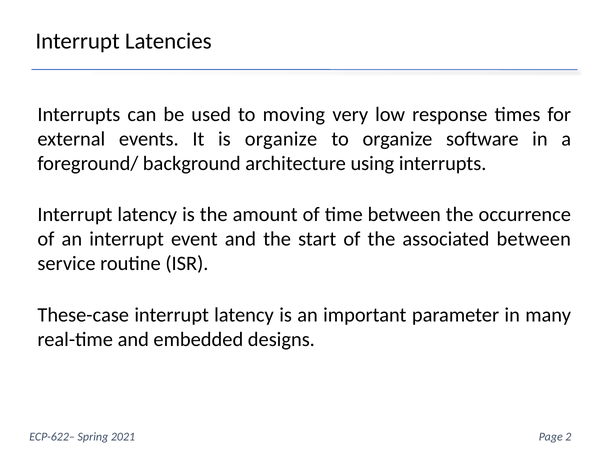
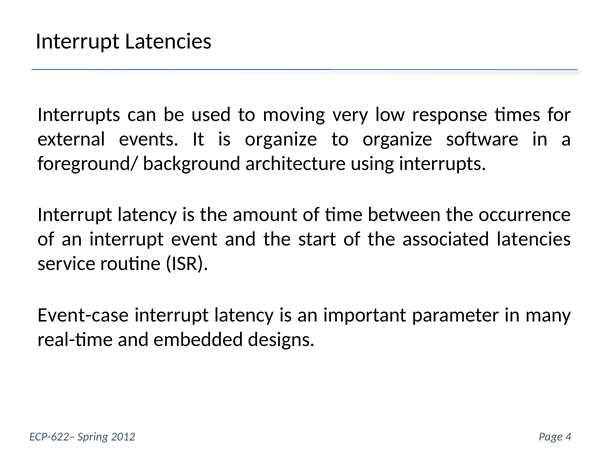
associated between: between -> latencies (534, 239)
These-case: These-case -> Event-case (83, 315)
2021: 2021 -> 2012 (123, 436)
2: 2 -> 4 (568, 436)
